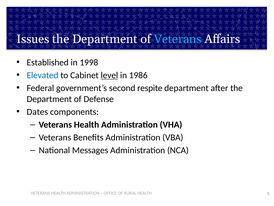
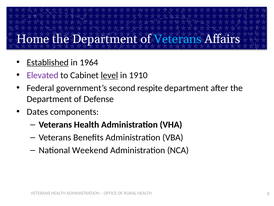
Issues: Issues -> Home (33, 39)
Established underline: none -> present (48, 62)
1998: 1998 -> 1964 (89, 62)
Elevated colour: blue -> purple (43, 75)
1986: 1986 -> 1910 (138, 75)
Messages: Messages -> Weekend (90, 150)
